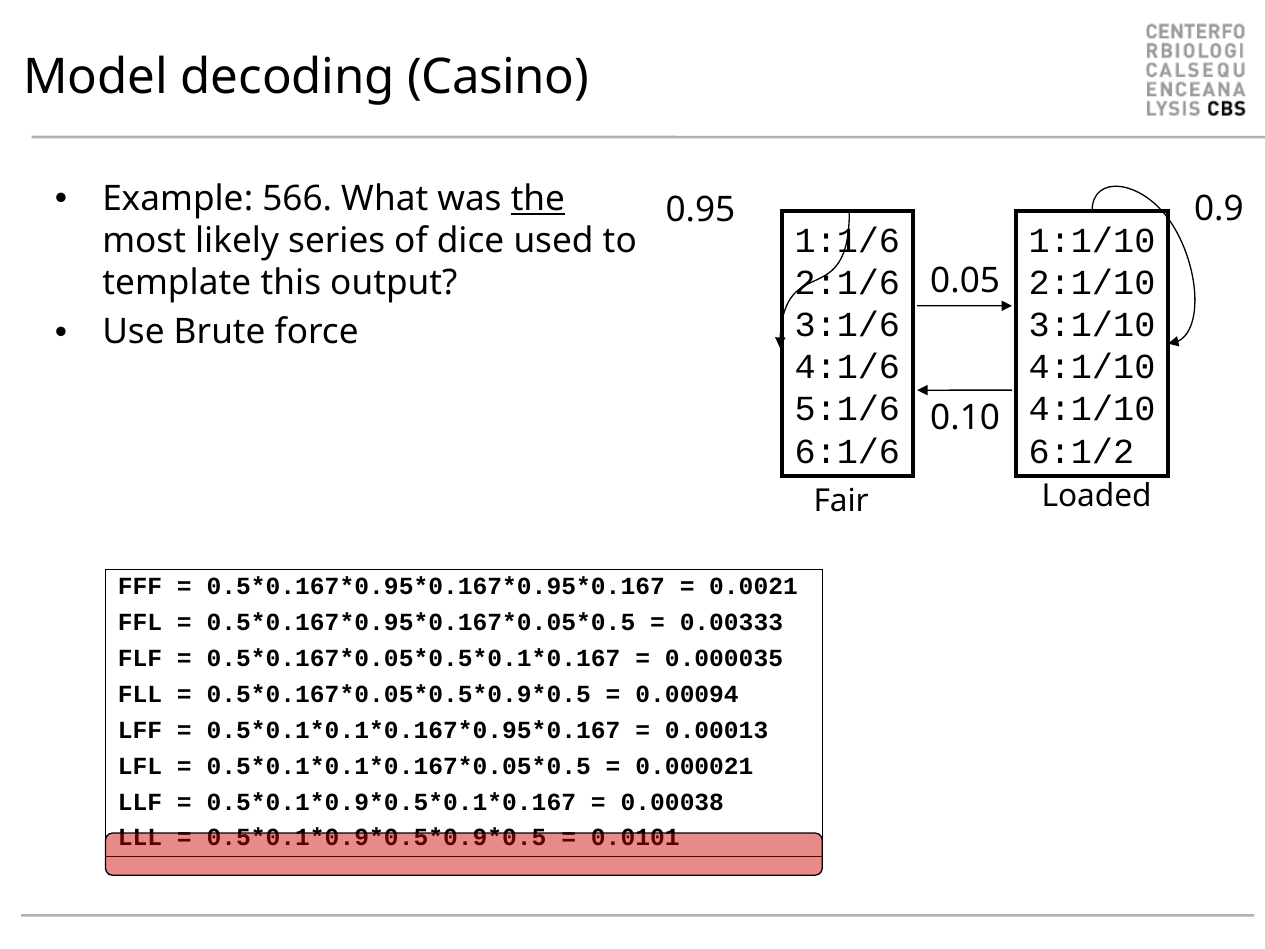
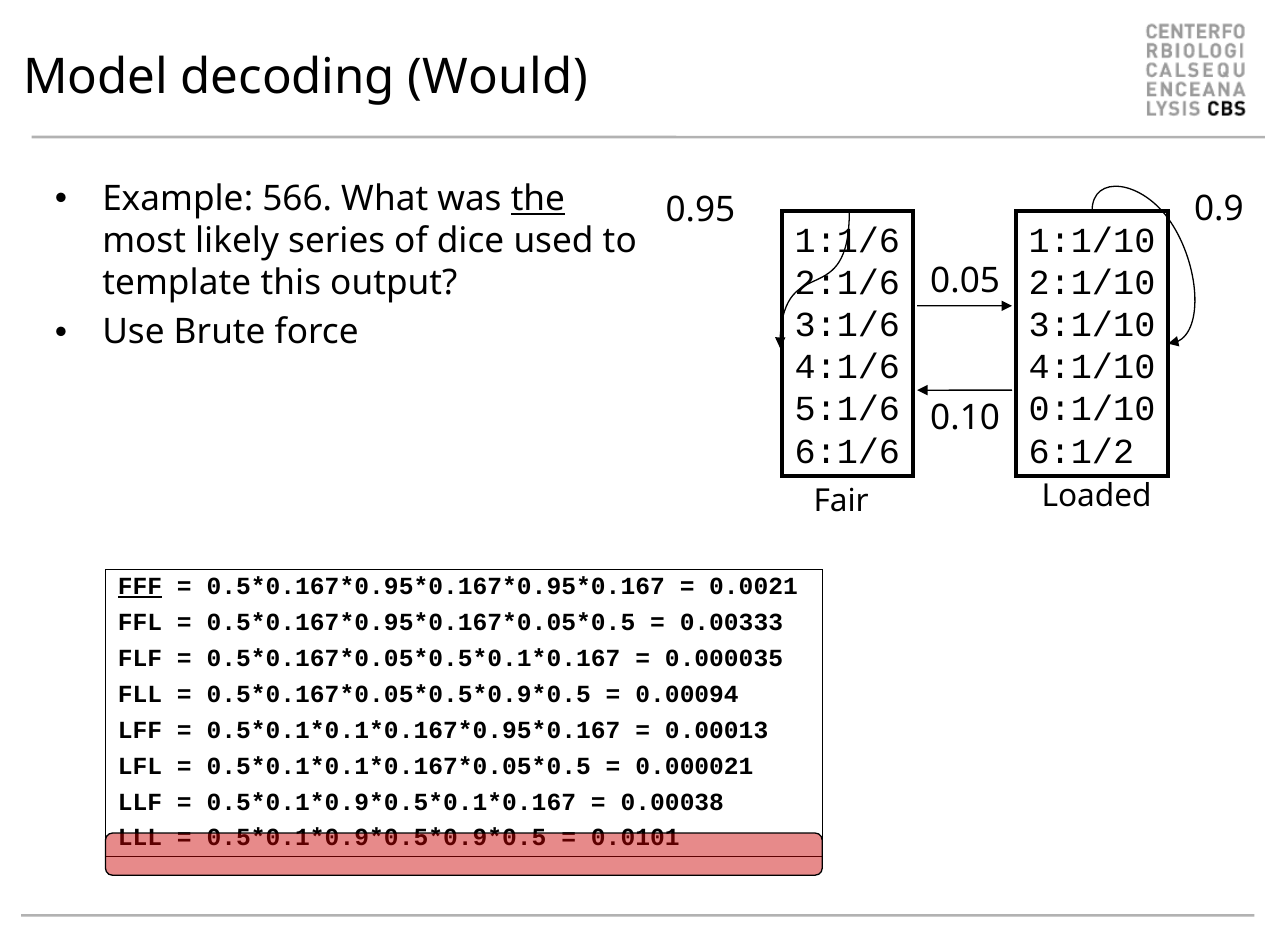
Casino: Casino -> Would (498, 77)
4:1/10: 4:1/10 -> 0:1/10 (1092, 409)
FFF underline: none -> present (140, 586)
